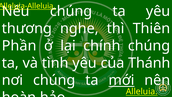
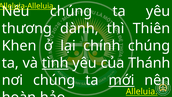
nghe: nghe -> dành (79, 28)
Phần: Phần -> Khen (19, 46)
tình underline: none -> present (55, 63)
